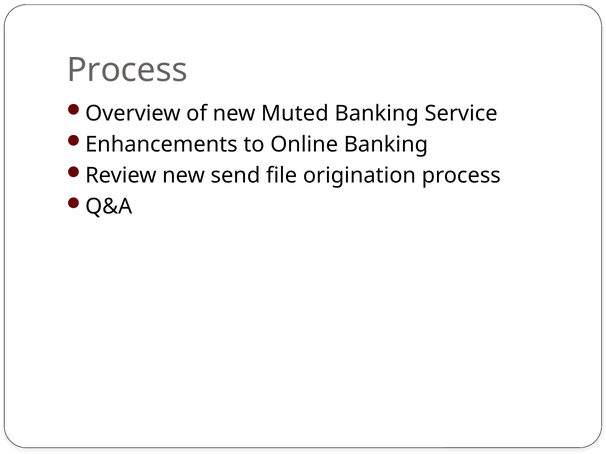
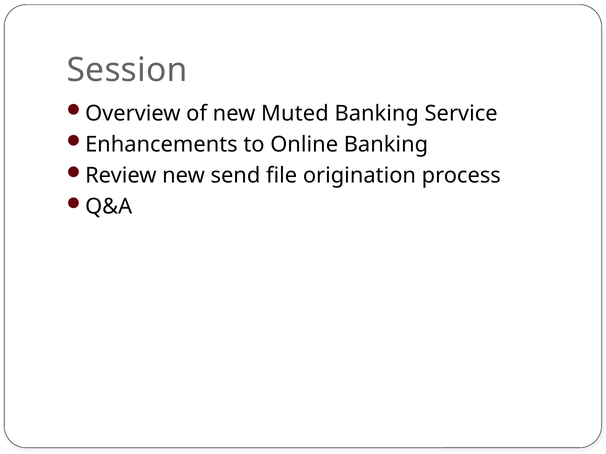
Process: Process -> Session (127, 70)
